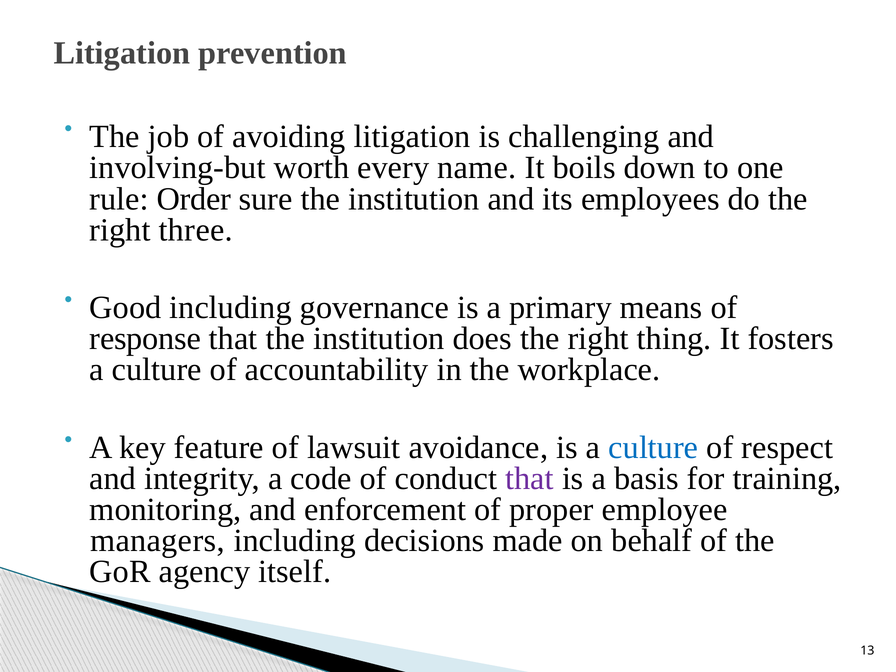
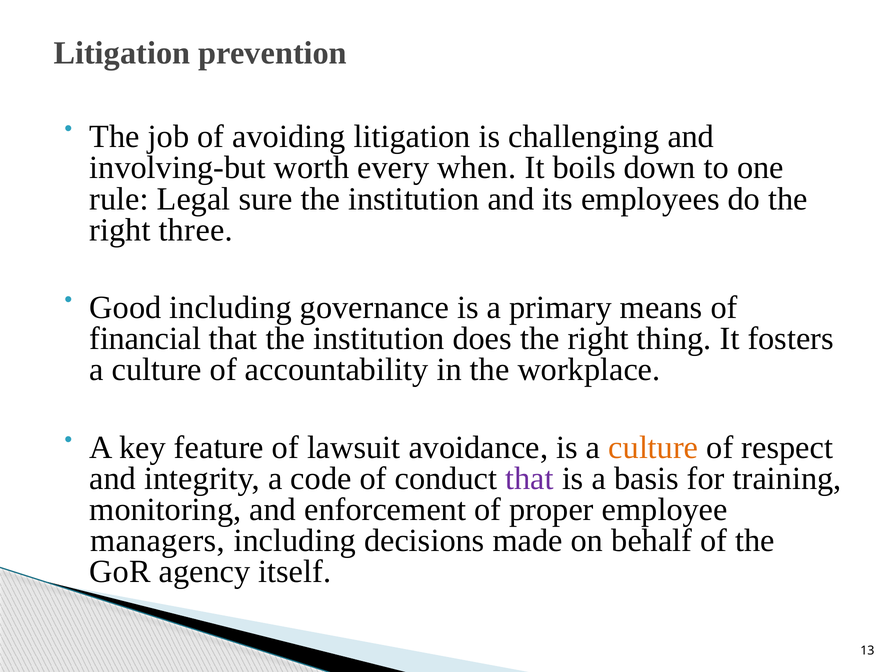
name: name -> when (477, 168)
Order: Order -> Legal (194, 199)
response: response -> financial (145, 339)
culture colour: blue -> orange (653, 447)
